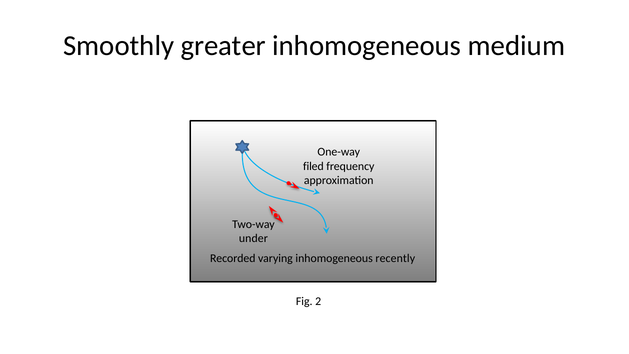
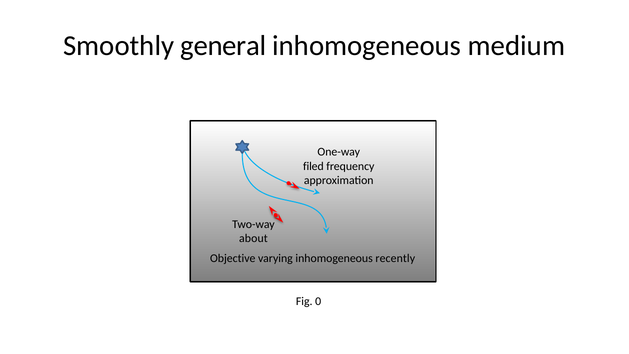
greater: greater -> general (223, 46)
under: under -> about (253, 238)
Recorded: Recorded -> Objective (233, 258)
2: 2 -> 0 (318, 301)
